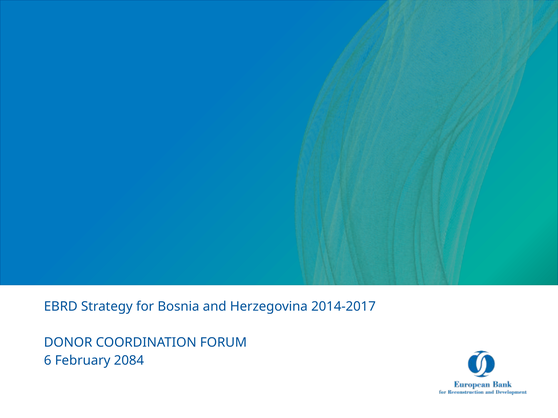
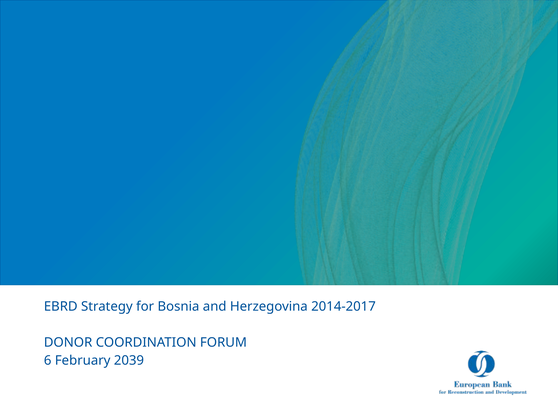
2084: 2084 -> 2039 (129, 361)
